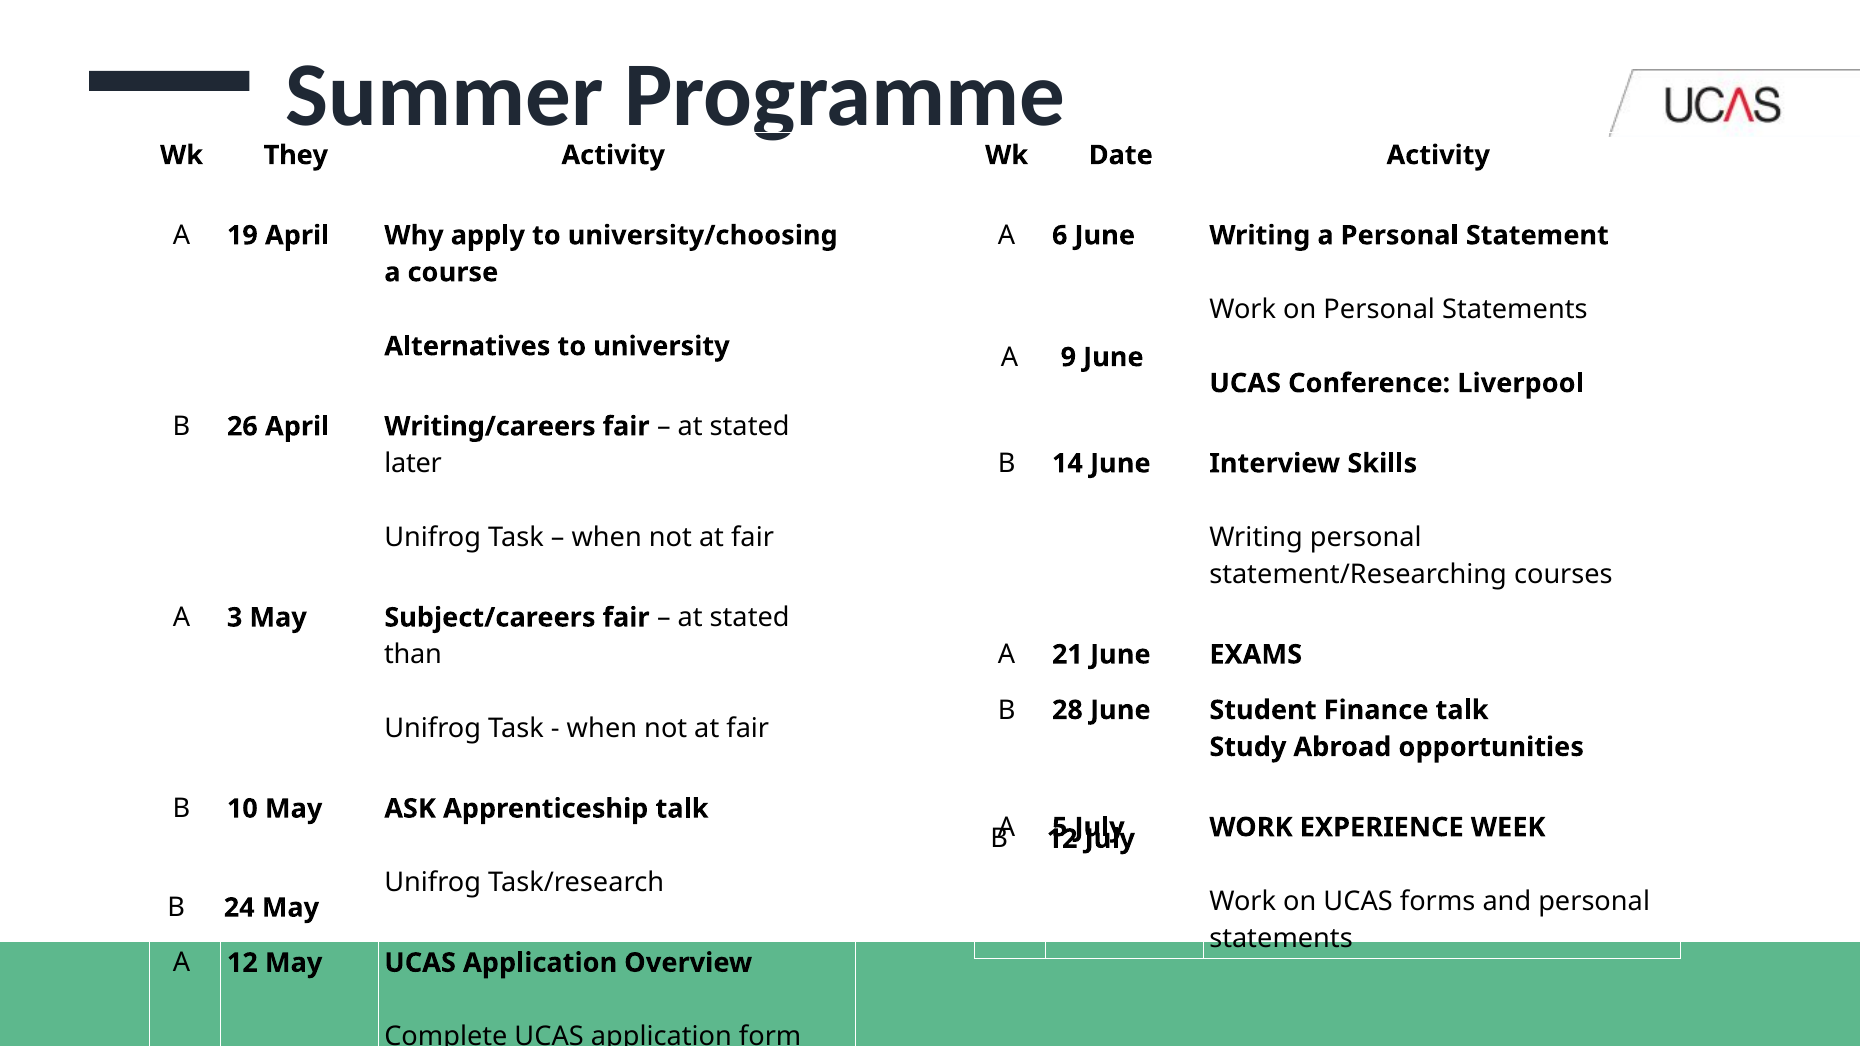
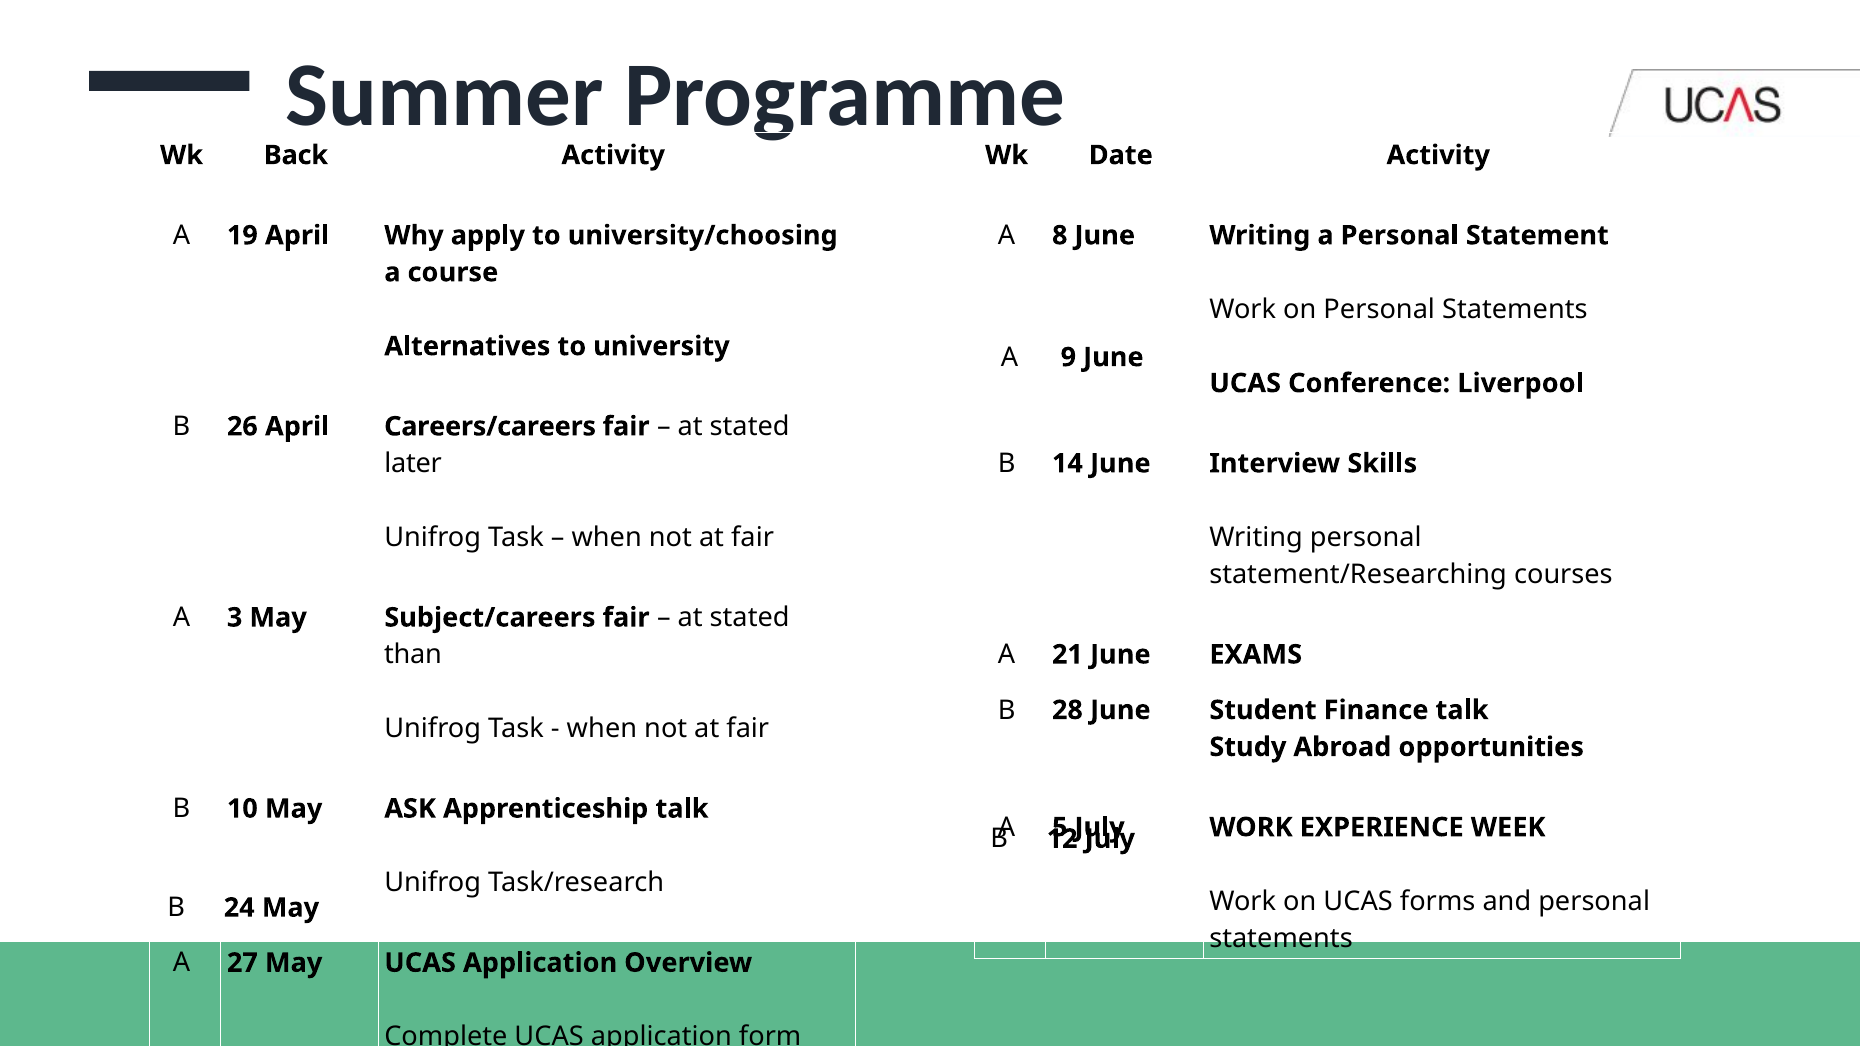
They: They -> Back (296, 155)
6: 6 -> 8 (1060, 235)
Writing/careers: Writing/careers -> Careers/careers (490, 427)
A 12: 12 -> 27 (242, 963)
